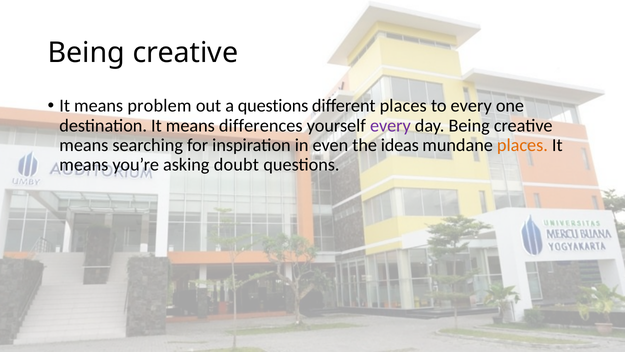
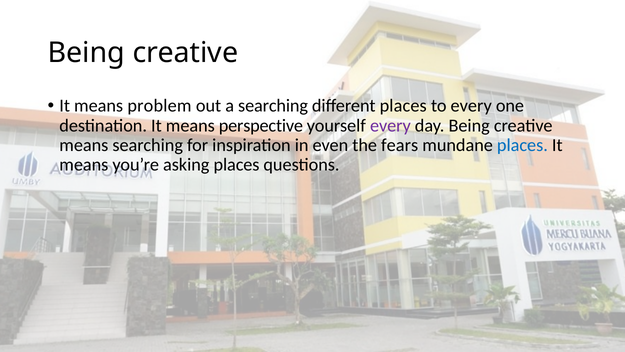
a questions: questions -> searching (273, 106)
differences: differences -> perspective (261, 125)
ideas: ideas -> fears (400, 145)
places colour: orange -> blue (522, 145)
asking doubt: doubt -> places (236, 165)
